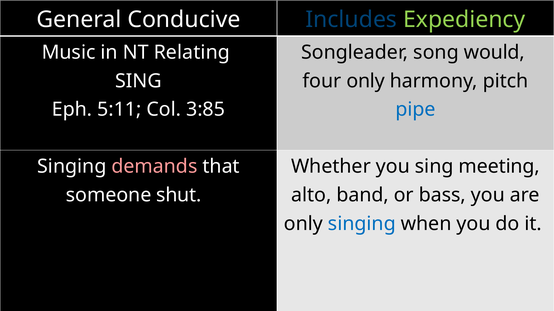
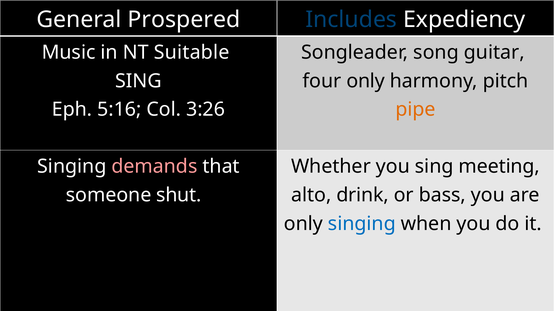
Conducive: Conducive -> Prospered (184, 20)
Expediency colour: light green -> white (464, 20)
Relating: Relating -> Suitable (192, 52)
would: would -> guitar (494, 52)
5:11: 5:11 -> 5:16 (119, 110)
3:85: 3:85 -> 3:26 (206, 110)
pipe colour: blue -> orange (416, 110)
band: band -> drink (363, 195)
